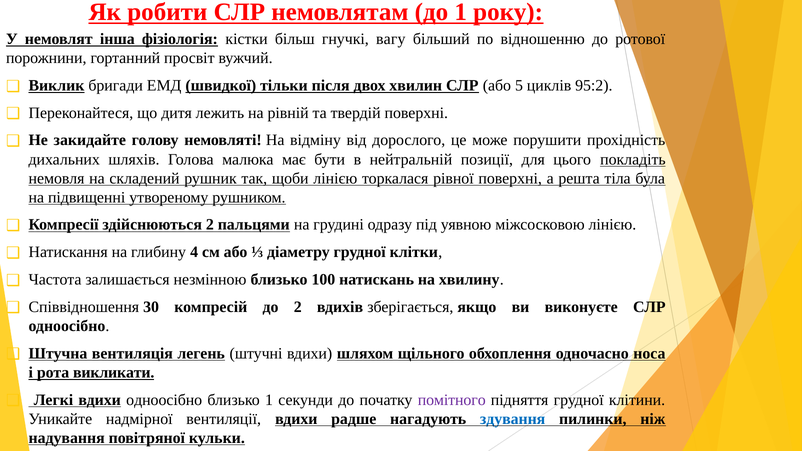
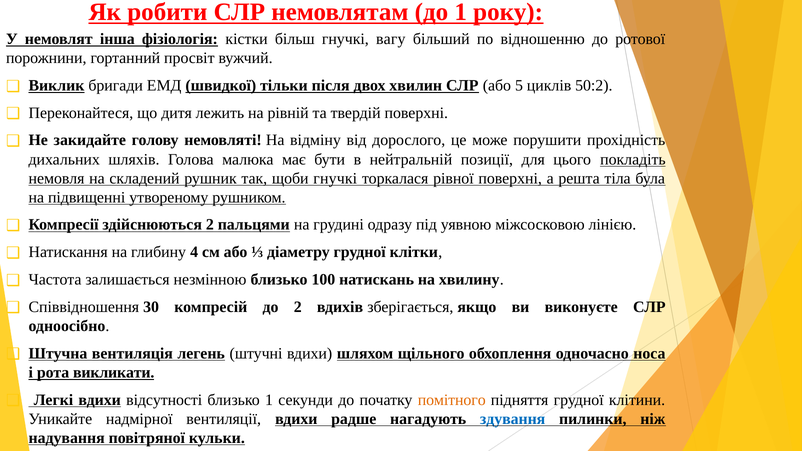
95:2: 95:2 -> 50:2 (594, 85)
щоби лінією: лінією -> гнучкі (335, 178)
вдихи одноосібно: одноосібно -> відсутності (164, 400)
помітного colour: purple -> orange (452, 400)
